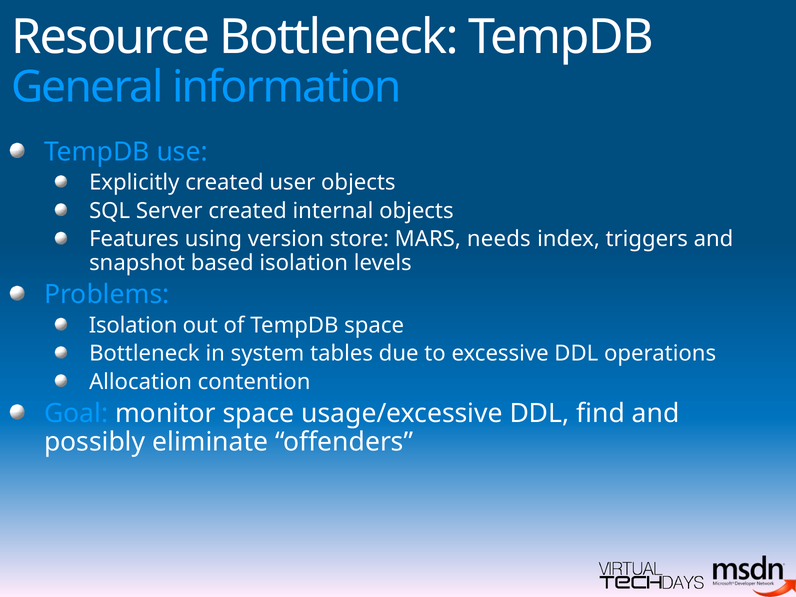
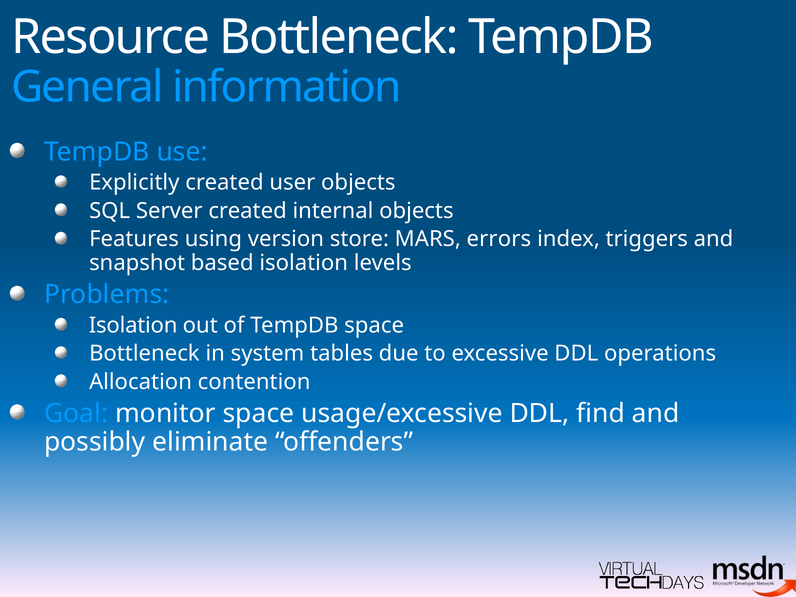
needs: needs -> errors (499, 239)
